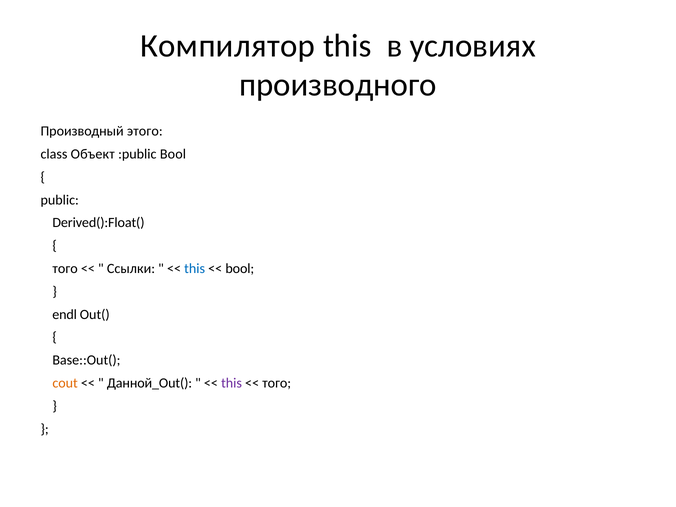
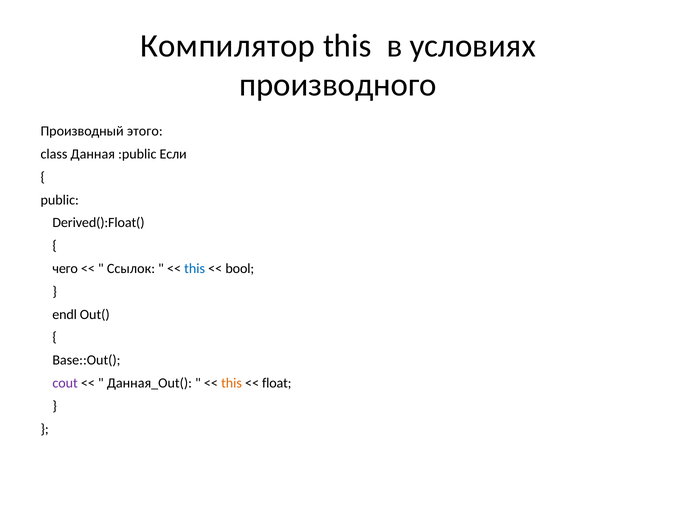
Объект: Объект -> Данная (93, 154)
:public Bool: Bool -> Если (173, 154)
того: того -> чего (65, 269)
Ссылки: Ссылки -> Ссылок (131, 269)
cout colour: orange -> purple (65, 383)
Данной_Out(: Данной_Out( -> Данная_Out( (149, 383)
this colour: purple -> orange (232, 383)
того: того -> float (277, 383)
